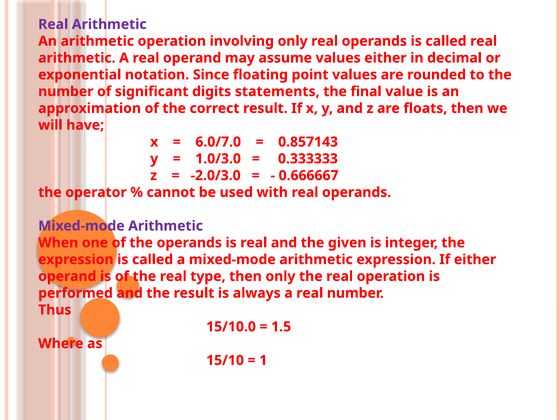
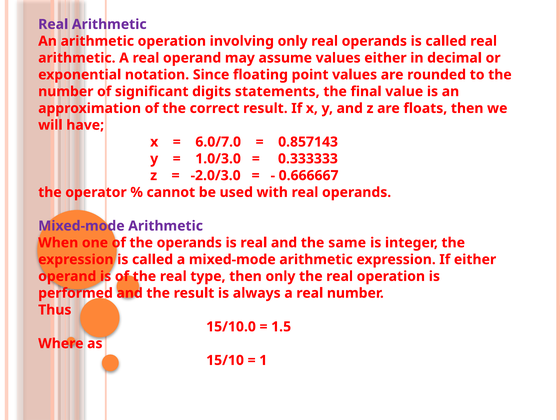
given: given -> same (347, 243)
